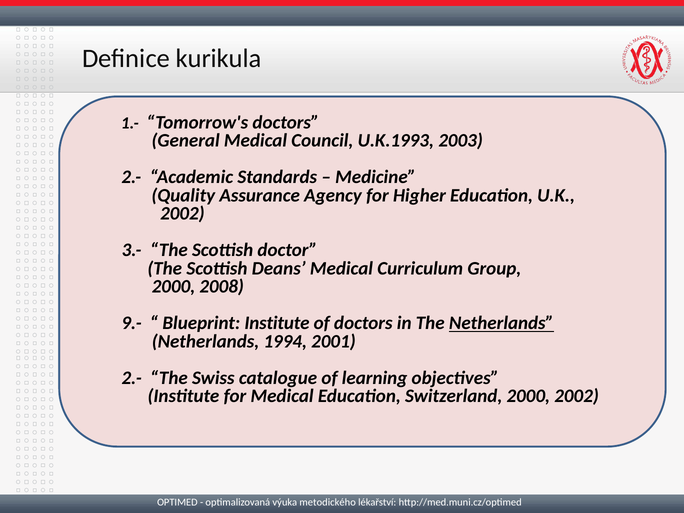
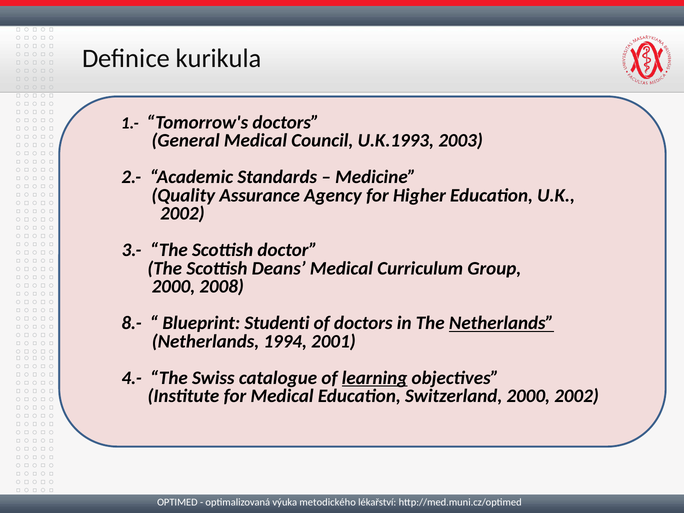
9.-: 9.- -> 8.- (132, 323)
Blueprint Institute: Institute -> Studenti (277, 323)
2.-: 2.- -> 4.- (132, 378)
learning underline: none -> present (375, 378)
